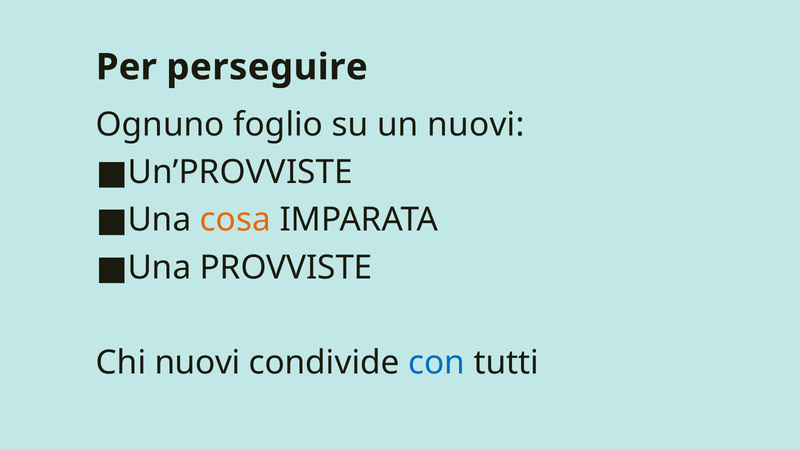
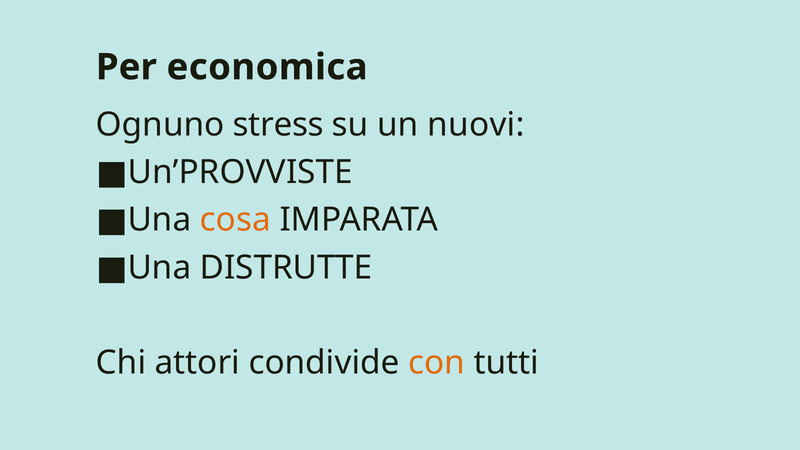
perseguire: perseguire -> economica (267, 67)
foglio: foglio -> stress (278, 125)
PROVVISTE: PROVVISTE -> DISTRUTTE (286, 268)
Chi nuovi: nuovi -> attori (197, 363)
con colour: blue -> orange (437, 363)
